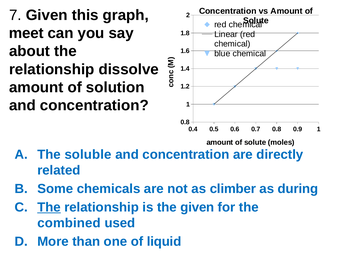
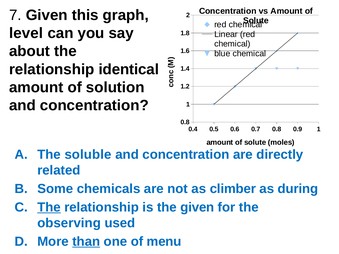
meet: meet -> level (26, 33)
dissolve: dissolve -> identical (129, 69)
combined: combined -> observing (69, 223)
than underline: none -> present (86, 242)
liquid: liquid -> menu (164, 242)
